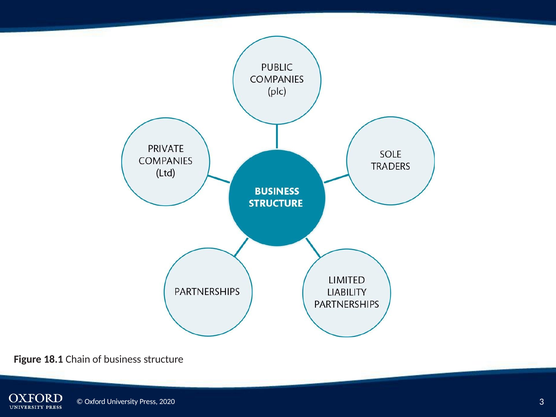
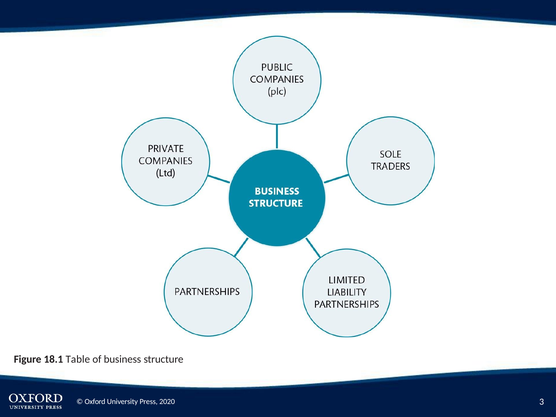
Chain: Chain -> Table (78, 359)
